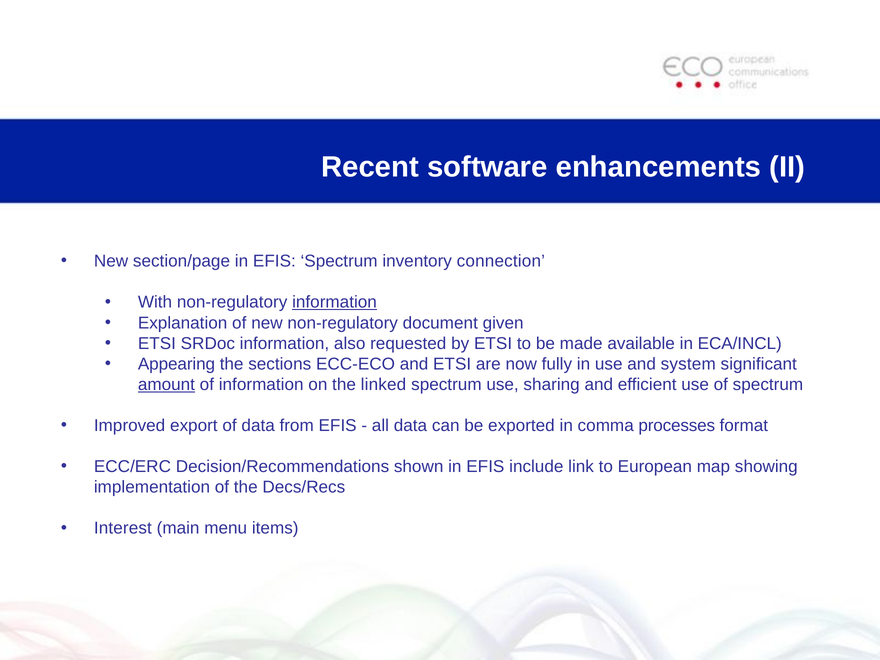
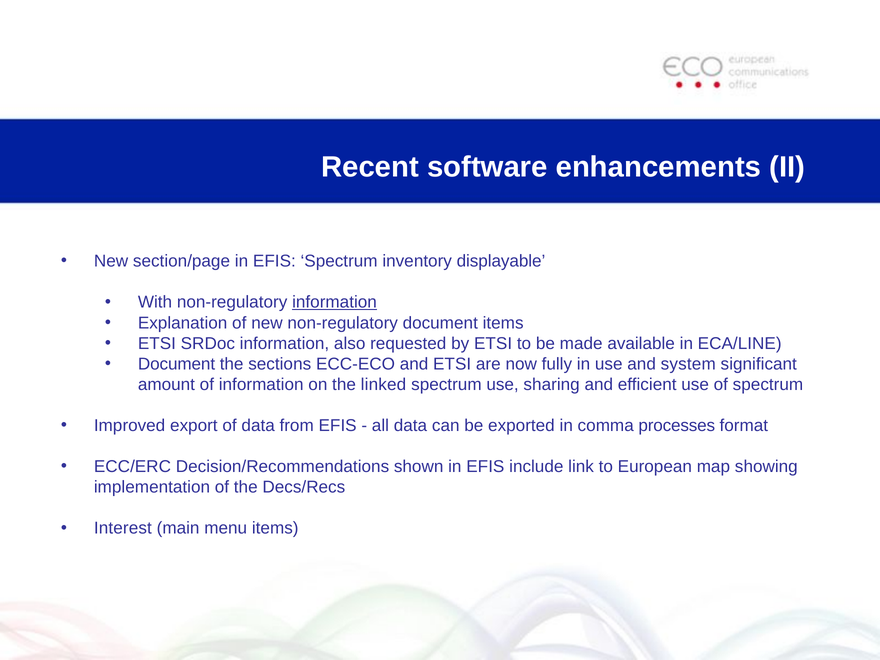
connection: connection -> displayable (501, 261)
document given: given -> items (503, 323)
ECA/INCL: ECA/INCL -> ECA/LINE (740, 343)
Appearing: Appearing -> Document (177, 364)
amount underline: present -> none (166, 384)
